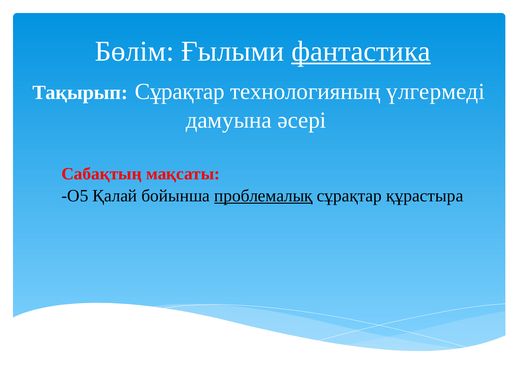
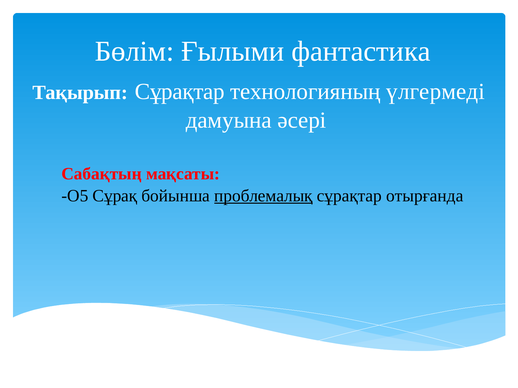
фантастика underline: present -> none (361, 51)
Қалай: Қалай -> Сұрақ (115, 196)
құрастыра: құрастыра -> отырғанда (425, 196)
